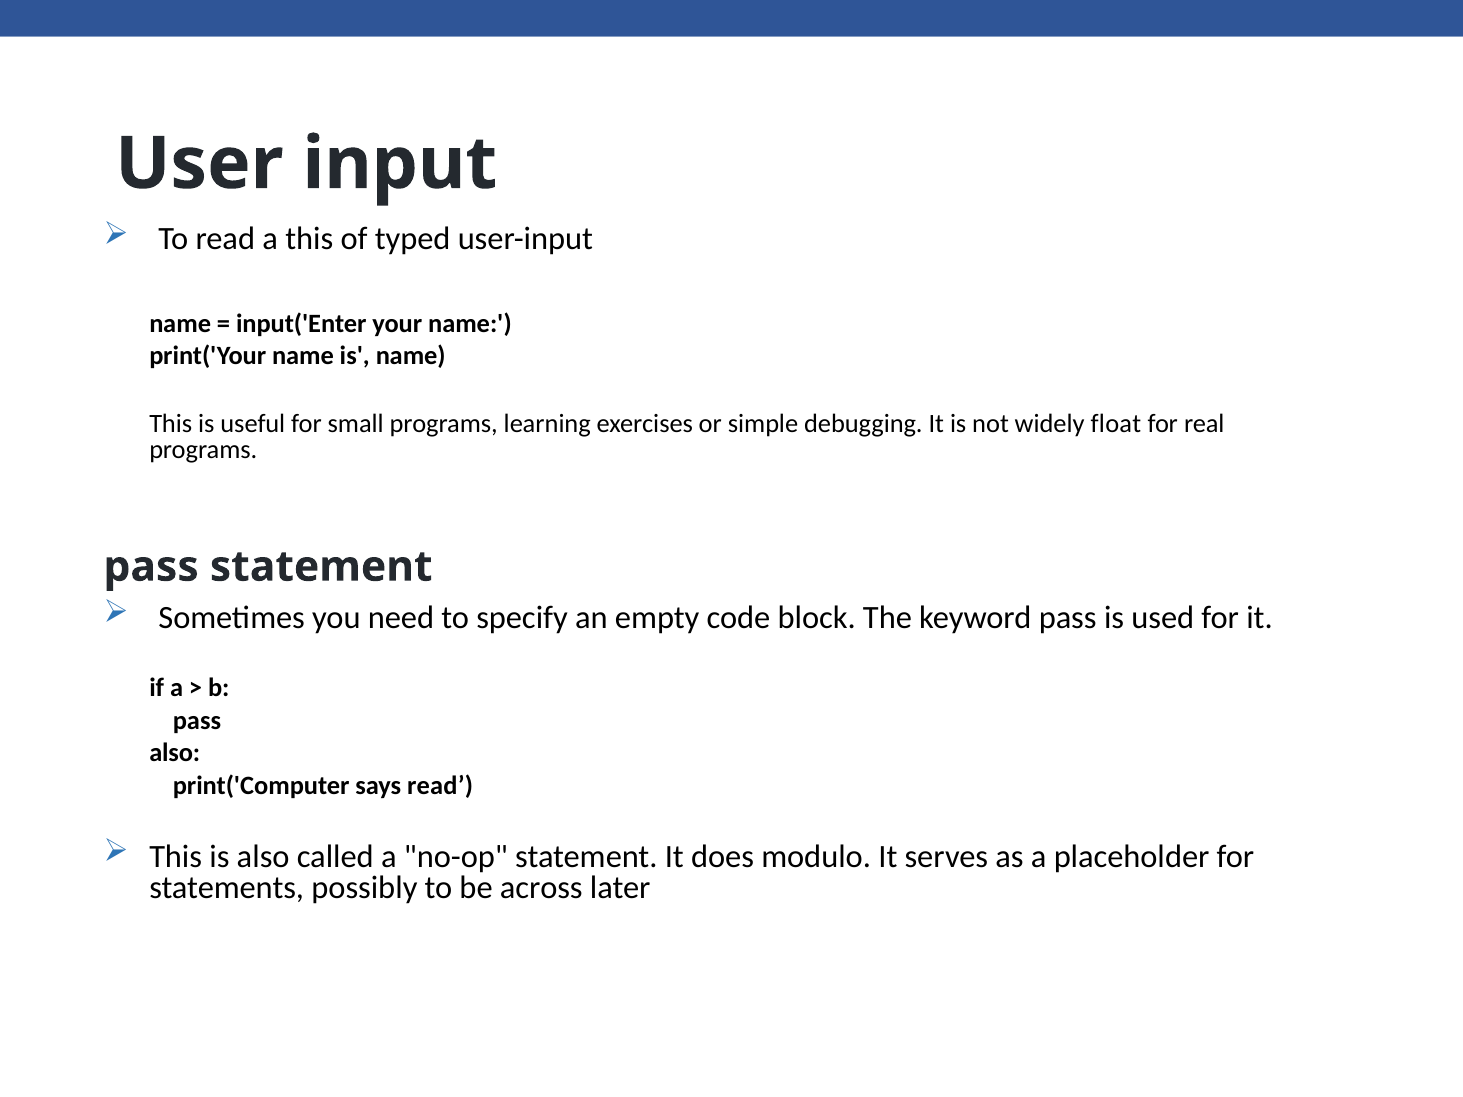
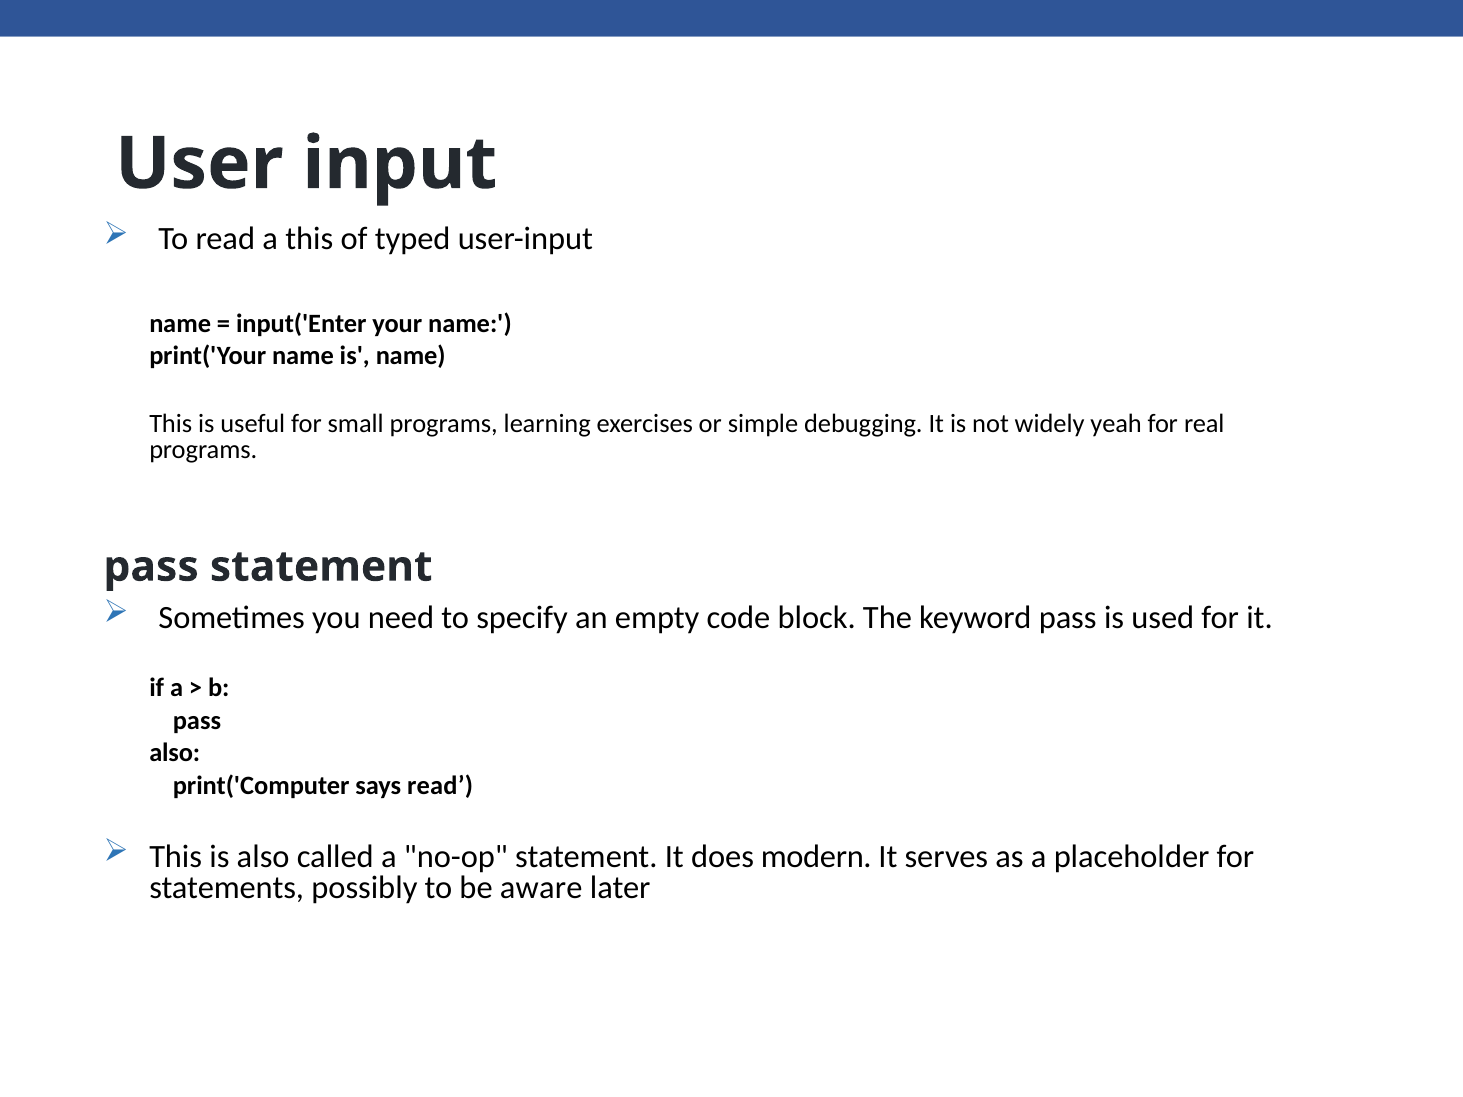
float: float -> yeah (1116, 424)
modulo: modulo -> modern (816, 856)
across: across -> aware (541, 888)
